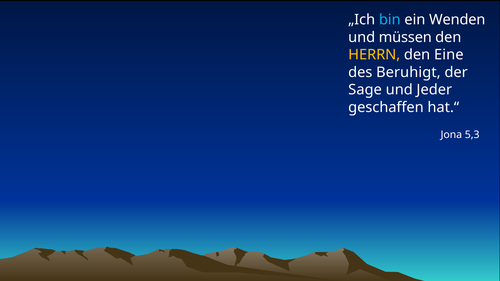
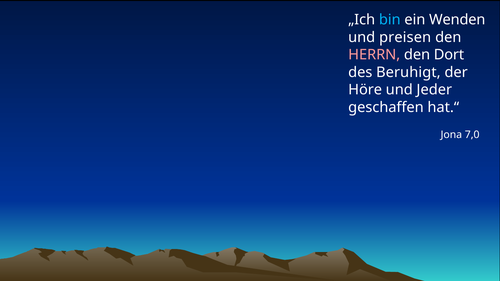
müssen: müssen -> preisen (405, 37)
HERRN colour: yellow -> pink (374, 55)
Eine: Eine -> Dort (449, 55)
Sage: Sage -> Höre (365, 90)
5,3: 5,3 -> 7,0 (472, 135)
